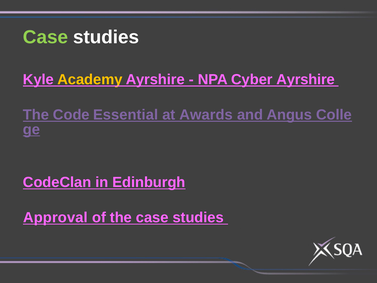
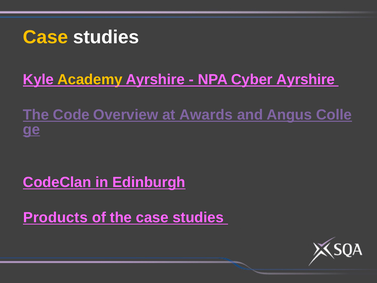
Case colour: light green -> yellow (45, 37)
Essential: Essential -> Overview (126, 115)
Approval: Approval -> Products (55, 217)
